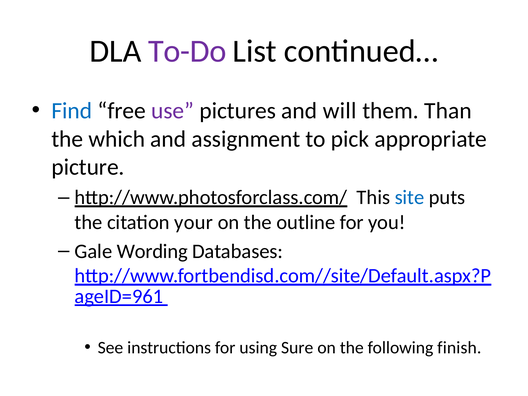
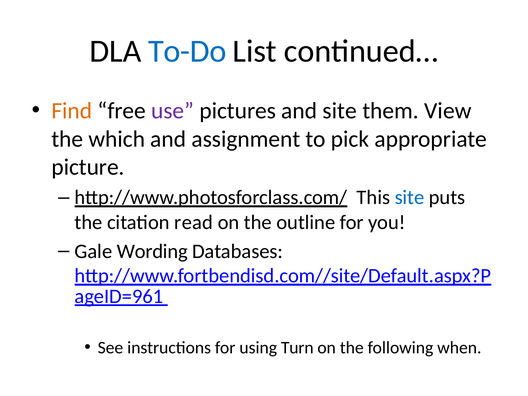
To-Do colour: purple -> blue (187, 51)
Find colour: blue -> orange (72, 111)
and will: will -> site (340, 111)
Than: Than -> View (448, 111)
your: your -> read (194, 223)
Sure: Sure -> Turn (297, 348)
finish: finish -> when (459, 348)
